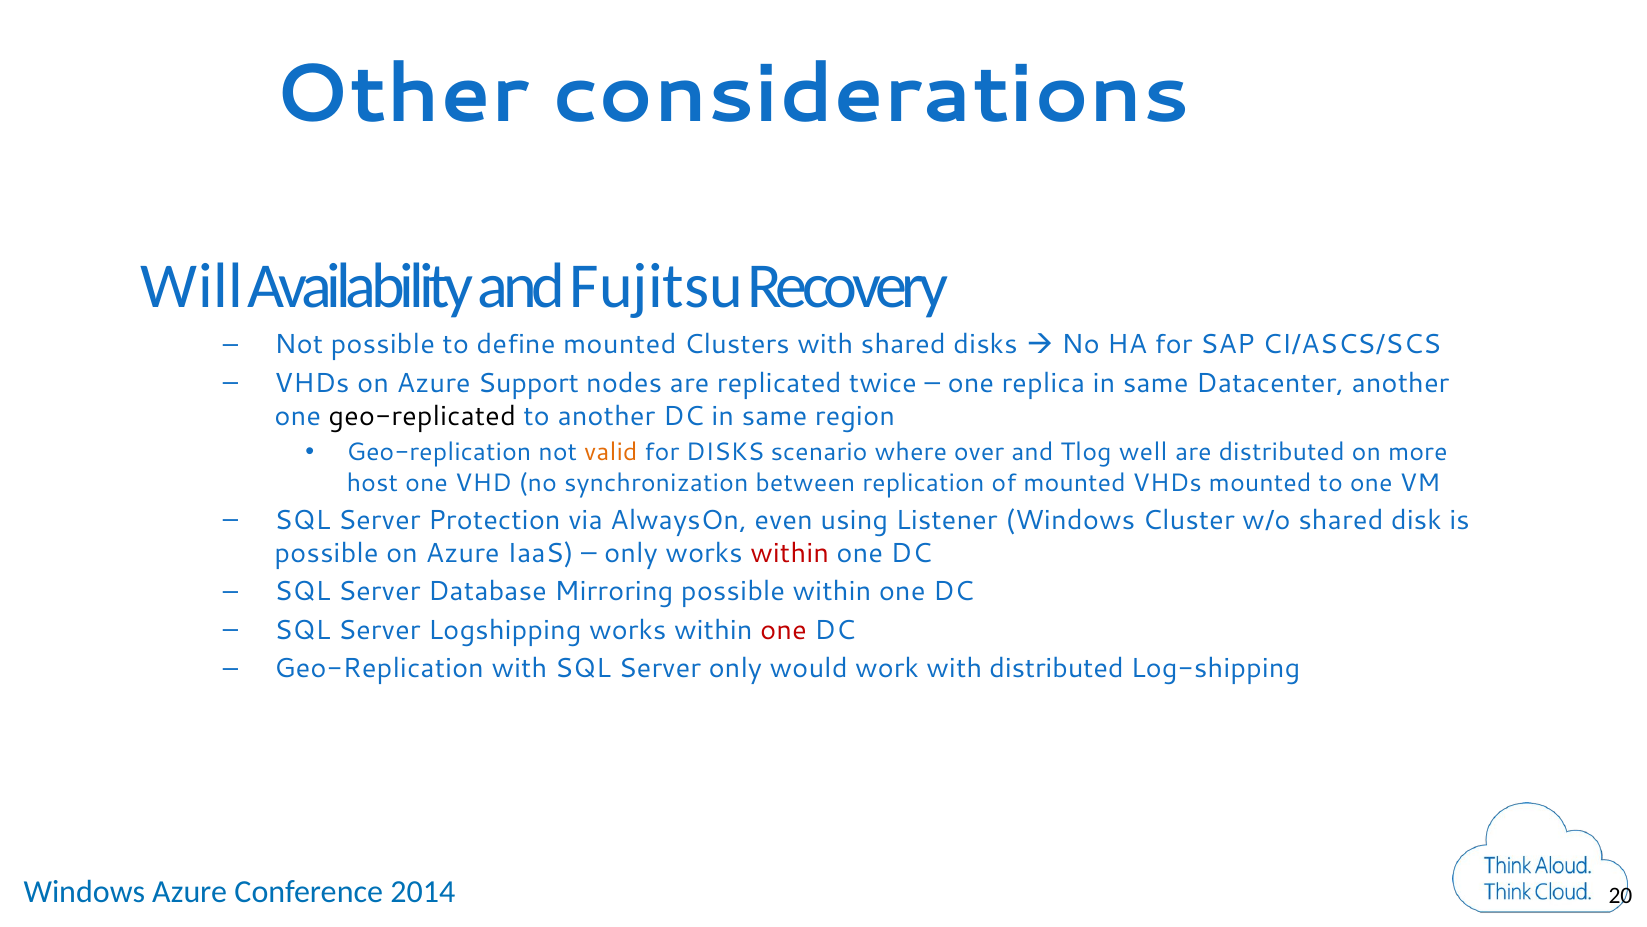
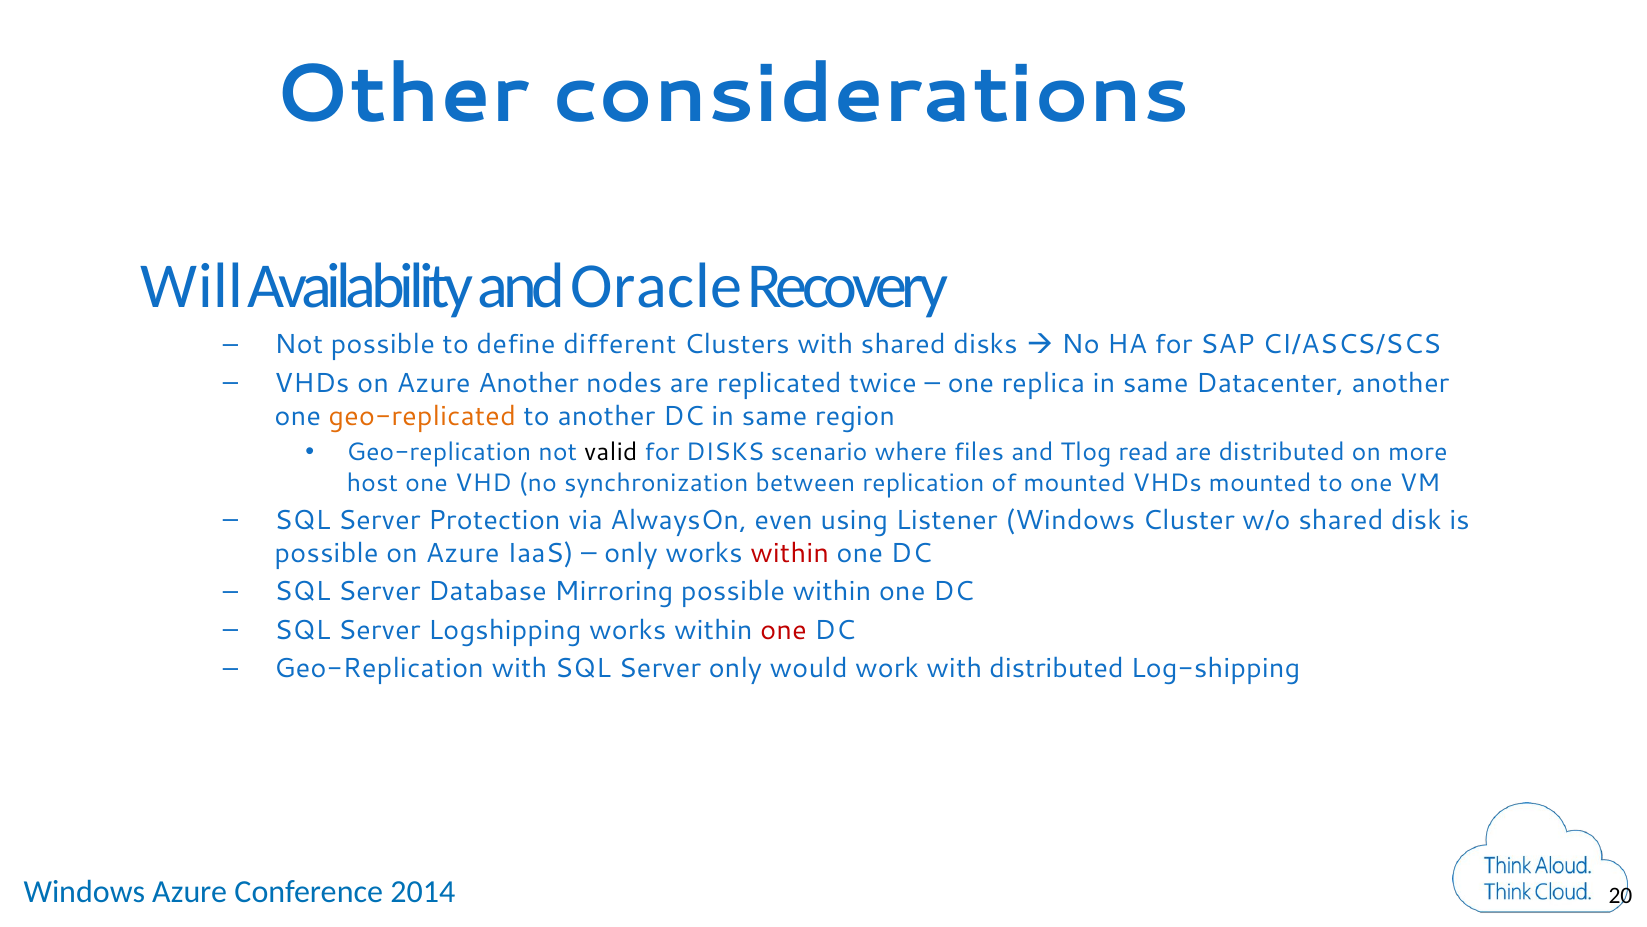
Fujitsu: Fujitsu -> Oracle (656, 287)
define mounted: mounted -> different (620, 344)
Azure Support: Support -> Another (528, 383)
geo-replicated colour: black -> orange (422, 416)
valid colour: orange -> black (611, 452)
over: over -> files (979, 452)
well: well -> read (1143, 452)
